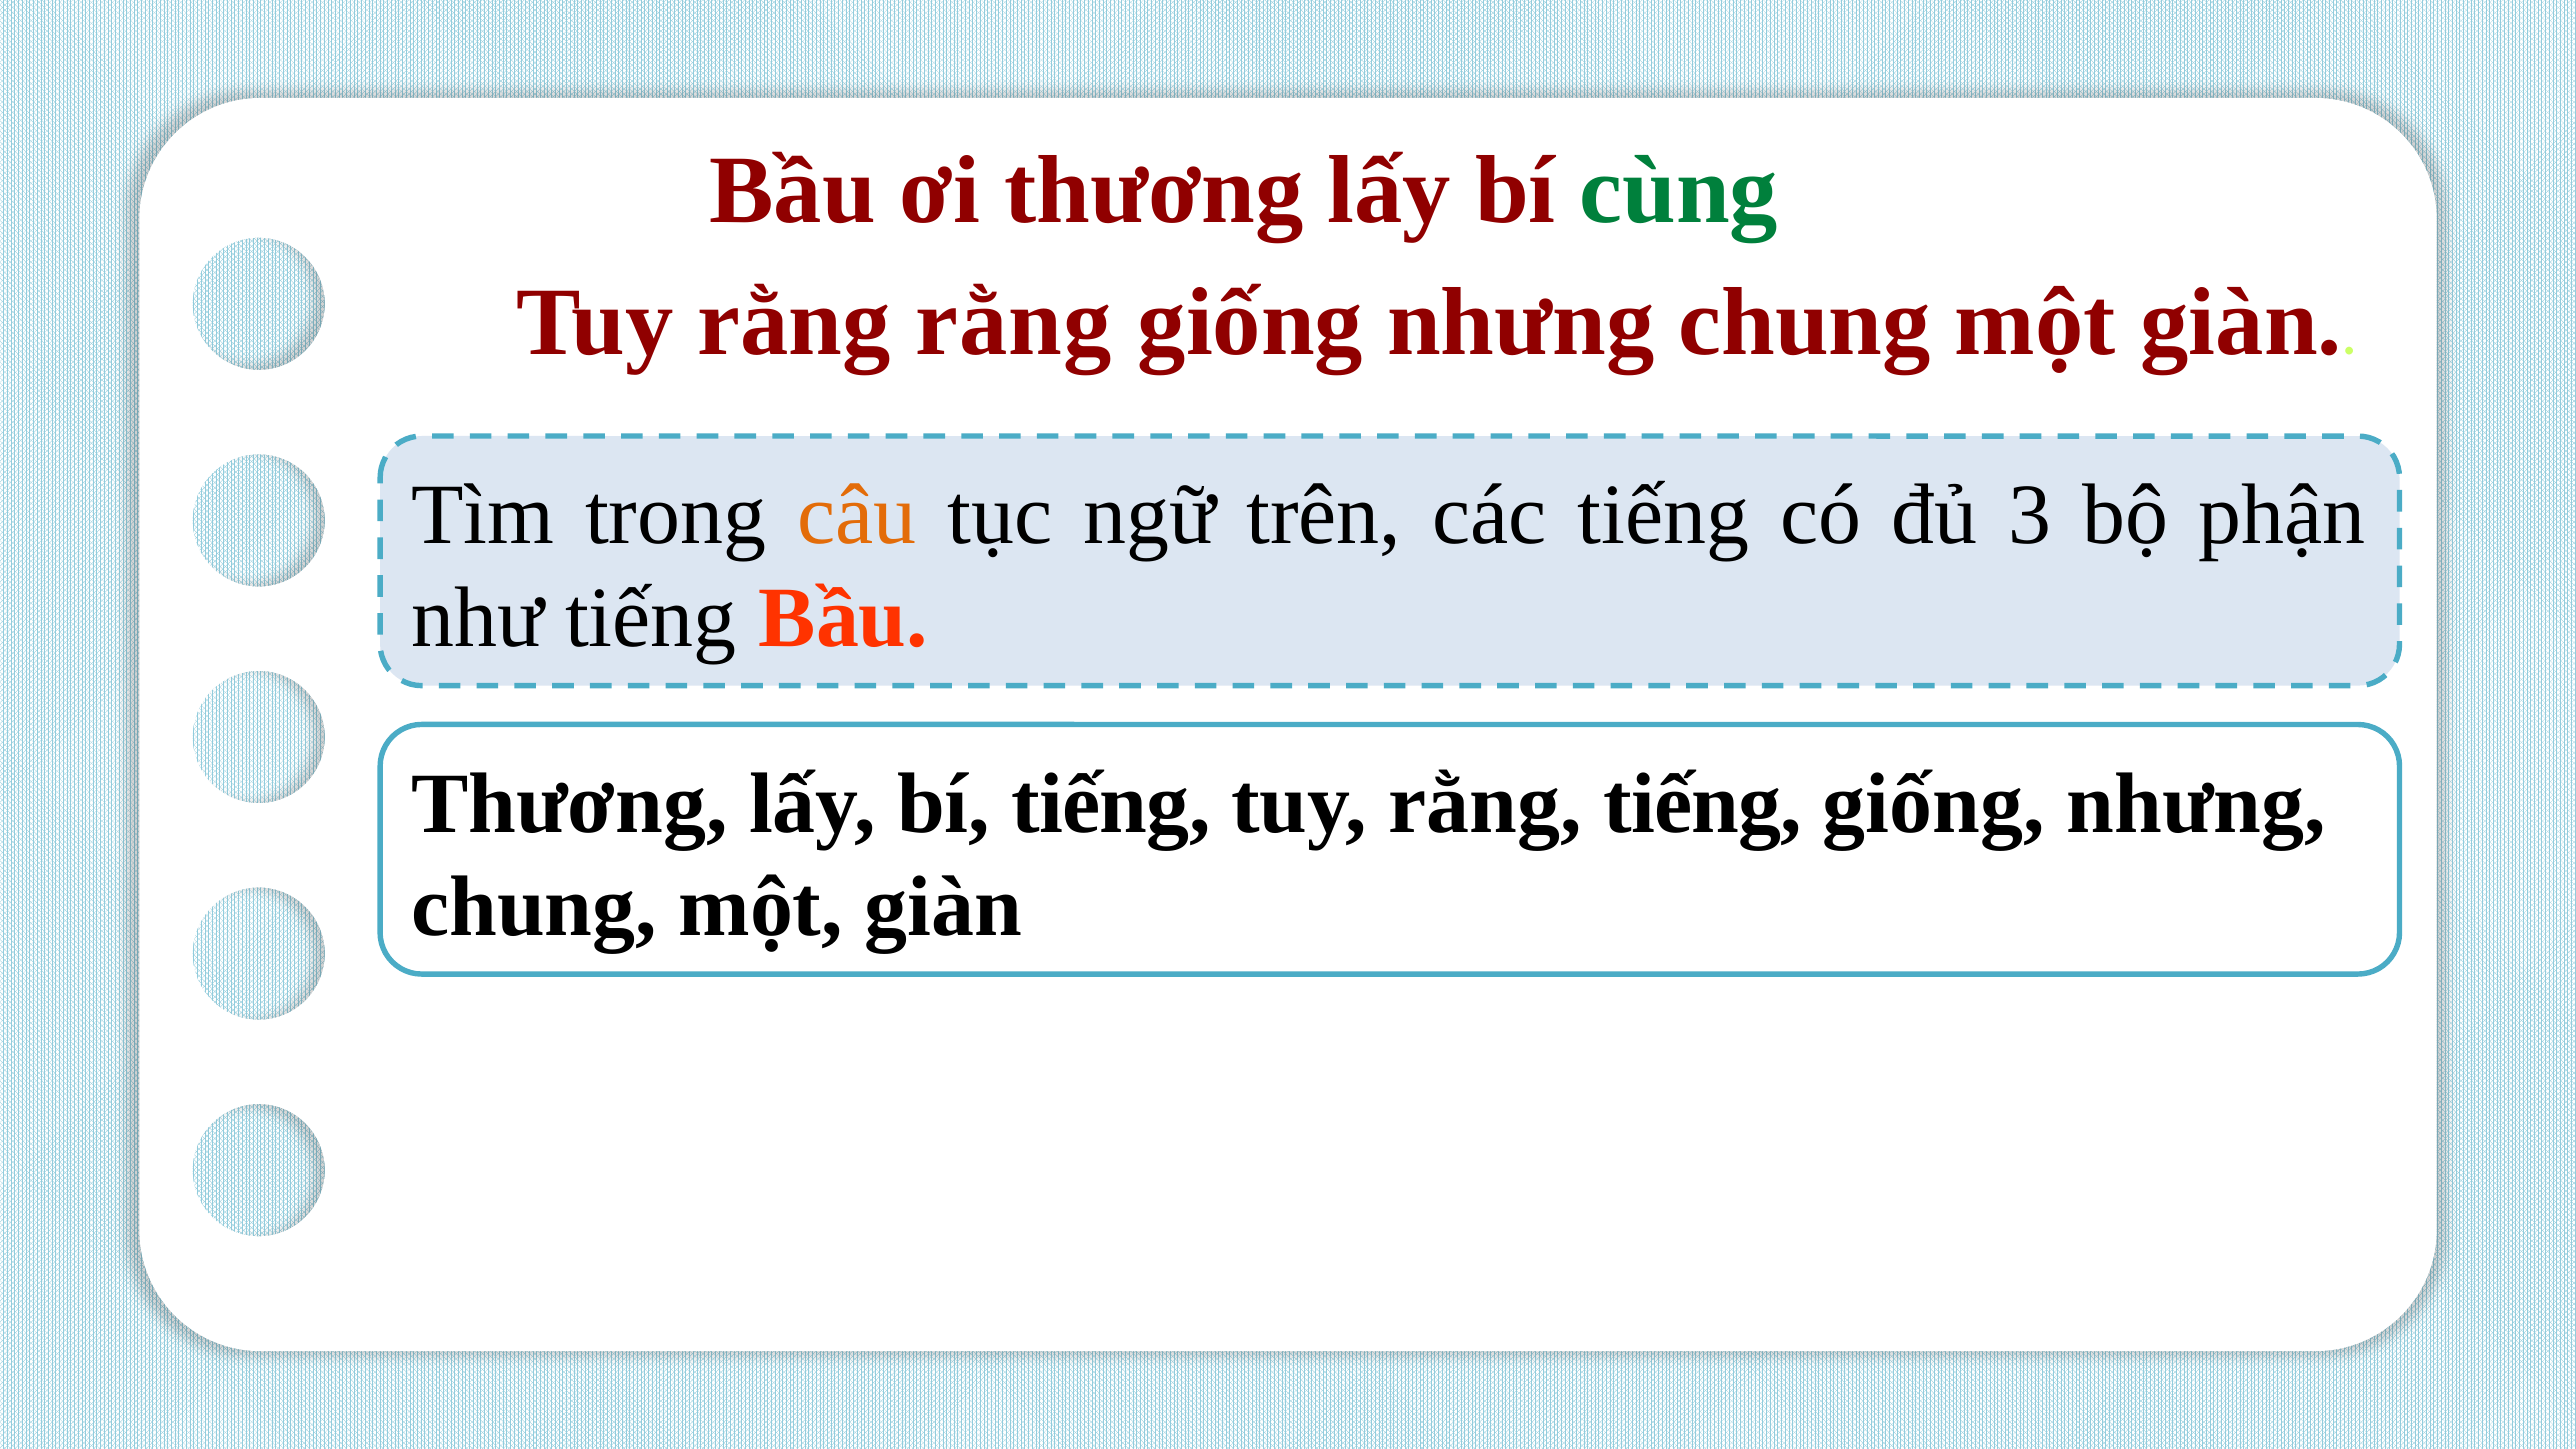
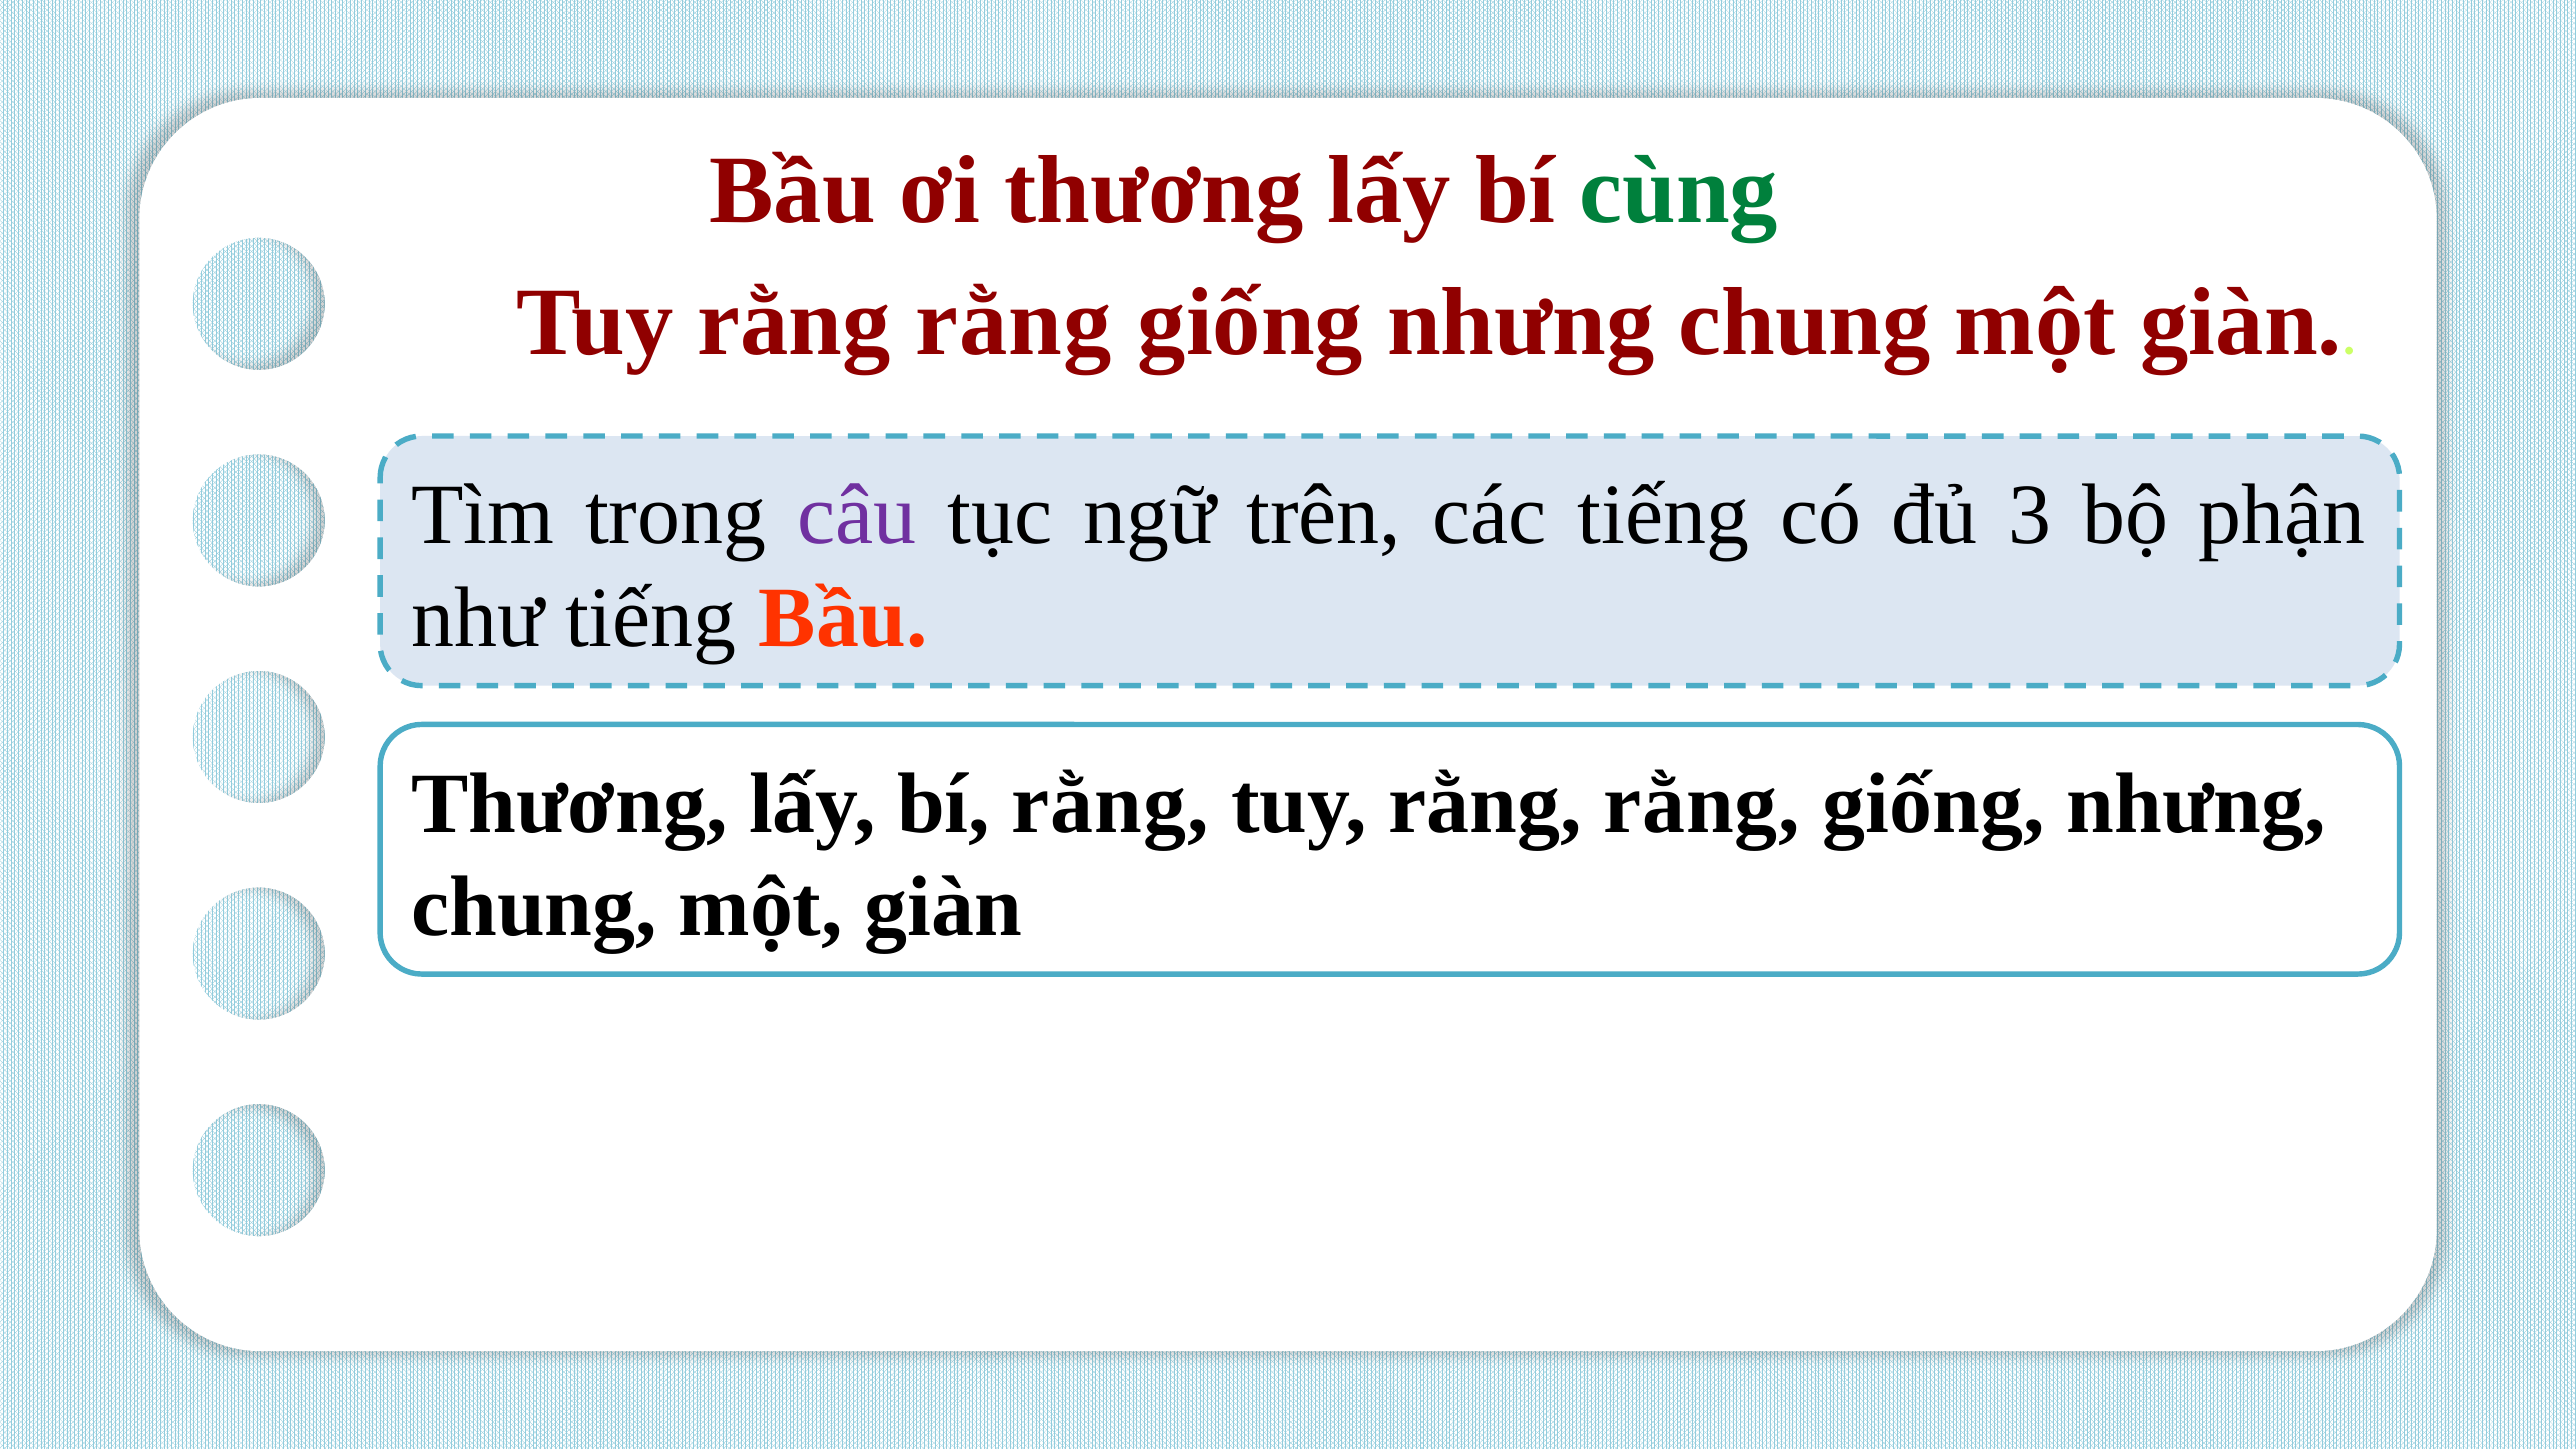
câu colour: orange -> purple (857, 515)
bí tiếng: tiếng -> rằng (1110, 804)
tiếng: tiếng -> rằng (1702, 804)
